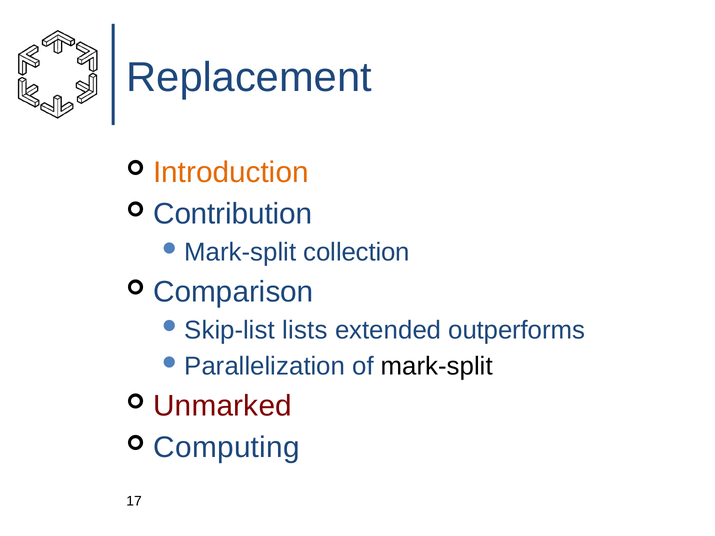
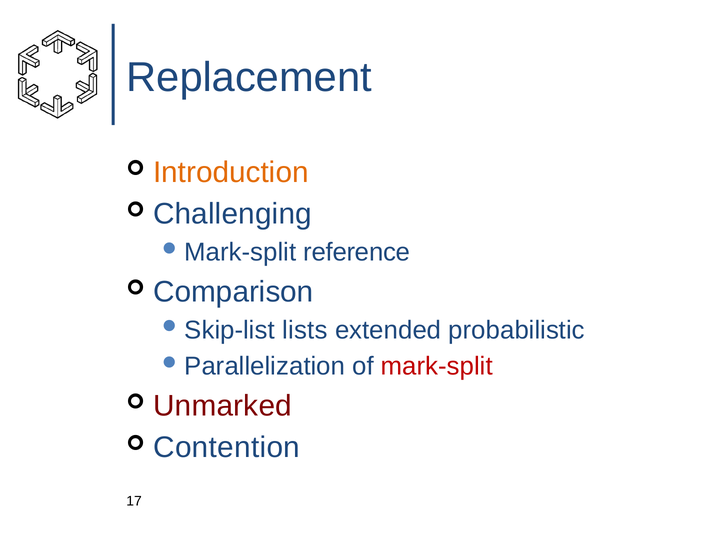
Contribution: Contribution -> Challenging (233, 214)
collection: collection -> reference (357, 252)
outperforms: outperforms -> probabilistic (517, 330)
mark-split colour: black -> red (437, 366)
Computing: Computing -> Contention (227, 448)
